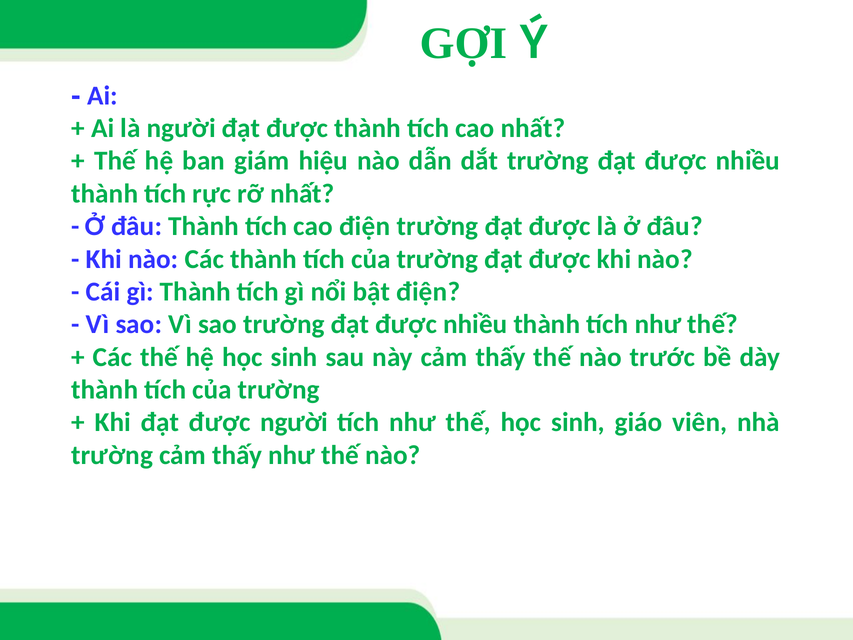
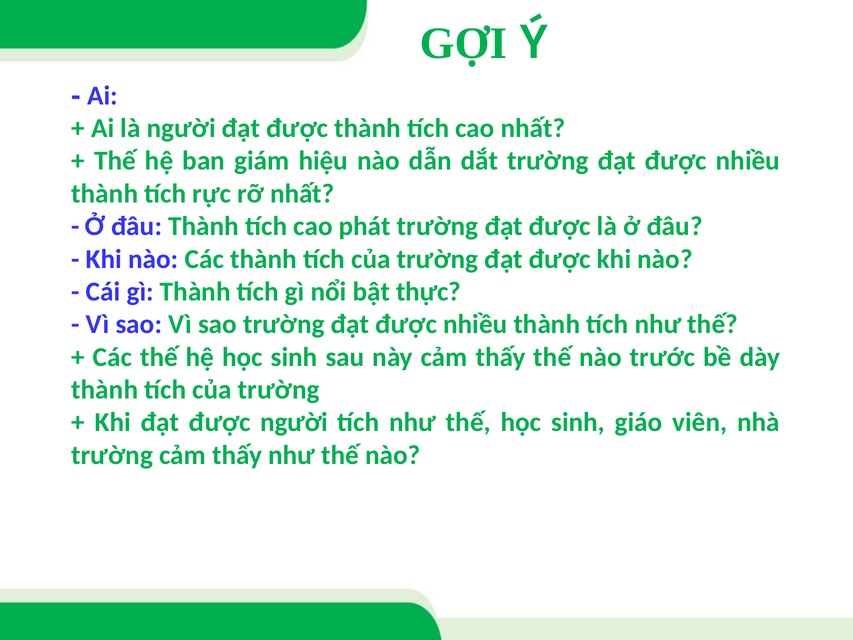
cao điện: điện -> phát (365, 226)
bật điện: điện -> thực (429, 292)
